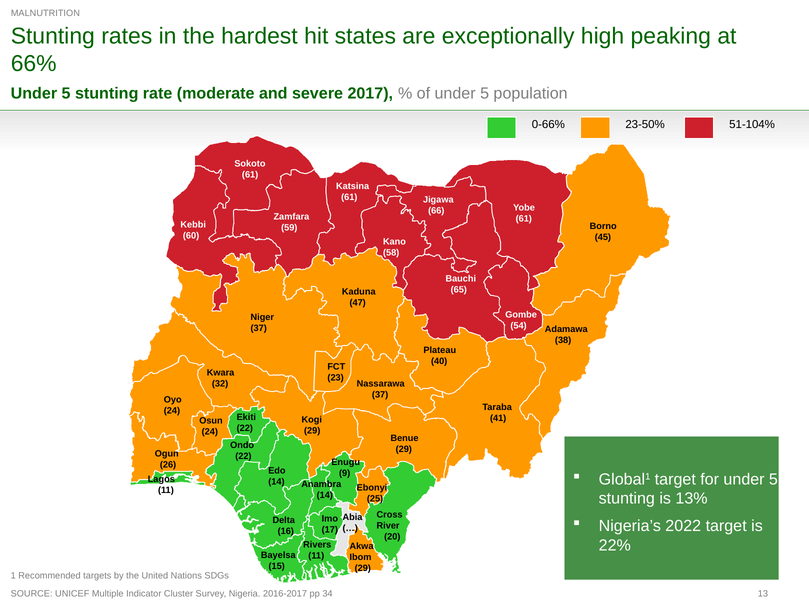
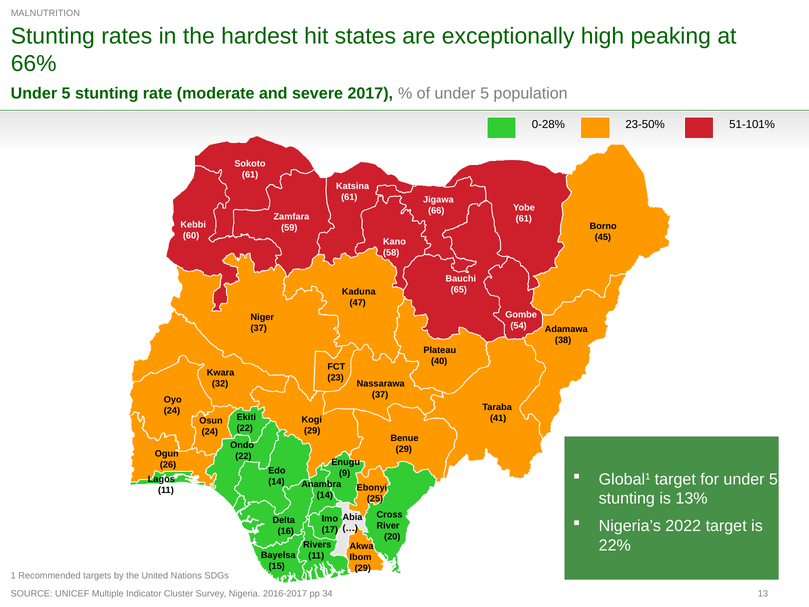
0-66%: 0-66% -> 0-28% (548, 125)
51-104%: 51-104% -> 51-101% (752, 125)
